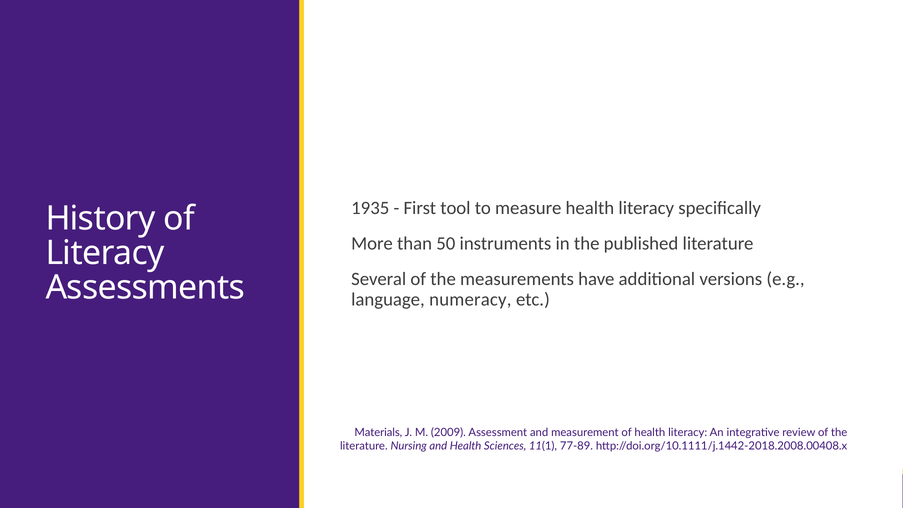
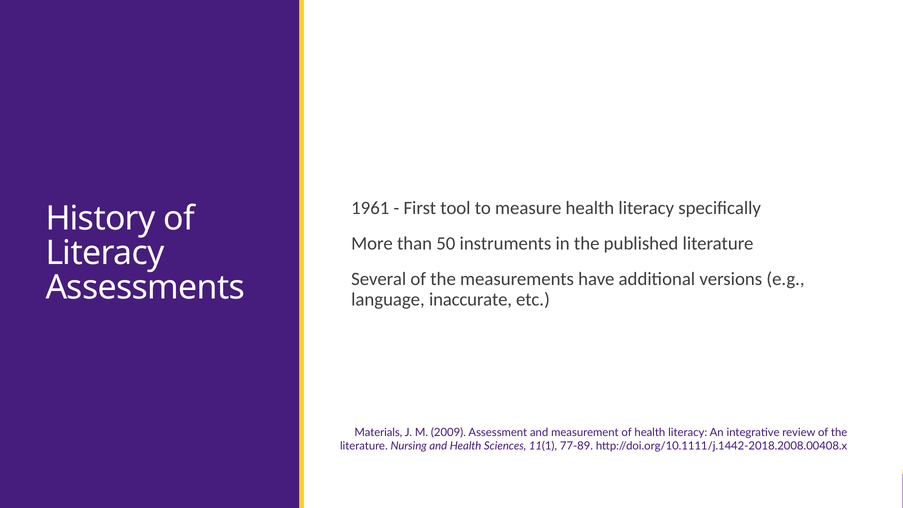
1935: 1935 -> 1961 (370, 208)
numeracy: numeracy -> inaccurate (471, 299)
